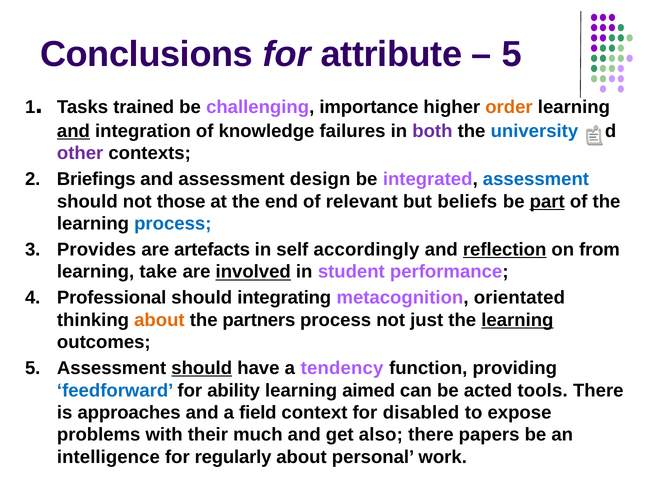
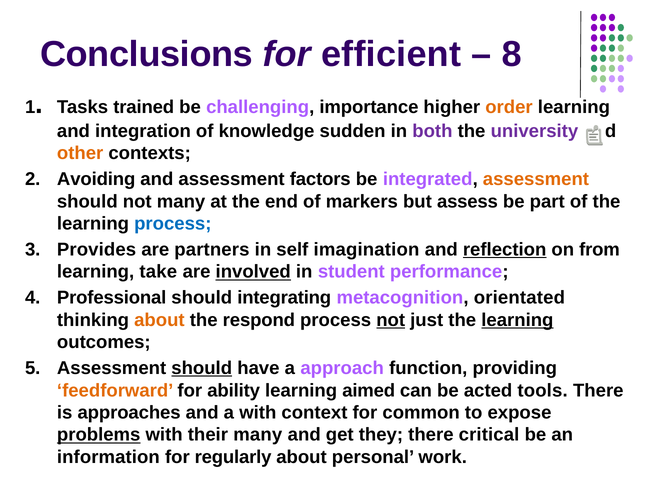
attribute: attribute -> efficient (391, 54)
5: 5 -> 8 (512, 54)
and underline: present -> none (73, 131)
failures: failures -> sudden (353, 131)
university colour: blue -> purple (534, 131)
other colour: purple -> orange (80, 153)
Briefings: Briefings -> Avoiding (96, 179)
design: design -> factors (320, 179)
assessment colour: blue -> orange (536, 179)
not those: those -> many (181, 202)
relevant: relevant -> markers (362, 202)
beliefs: beliefs -> assess (467, 202)
part underline: present -> none (547, 202)
artefacts: artefacts -> partners (212, 250)
accordingly: accordingly -> imagination (366, 250)
partners: partners -> respond (259, 320)
not underline: none -> present (391, 320)
tendency: tendency -> approach (342, 368)
feedforward colour: blue -> orange (115, 391)
a field: field -> with (258, 413)
disabled: disabled -> common (421, 413)
problems underline: none -> present (99, 435)
their much: much -> many (258, 435)
also: also -> they (381, 435)
papers: papers -> critical (489, 435)
intelligence: intelligence -> information (108, 457)
